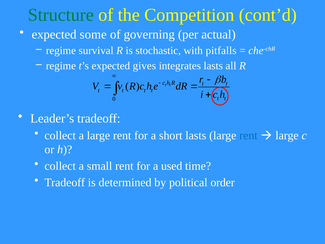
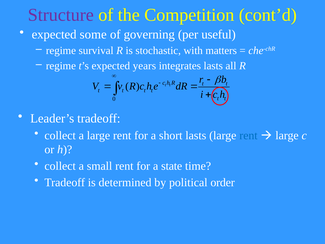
Structure colour: green -> purple (61, 15)
actual: actual -> useful (219, 34)
pitfalls: pitfalls -> matters (221, 51)
gives: gives -> years (144, 66)
used: used -> state (172, 166)
